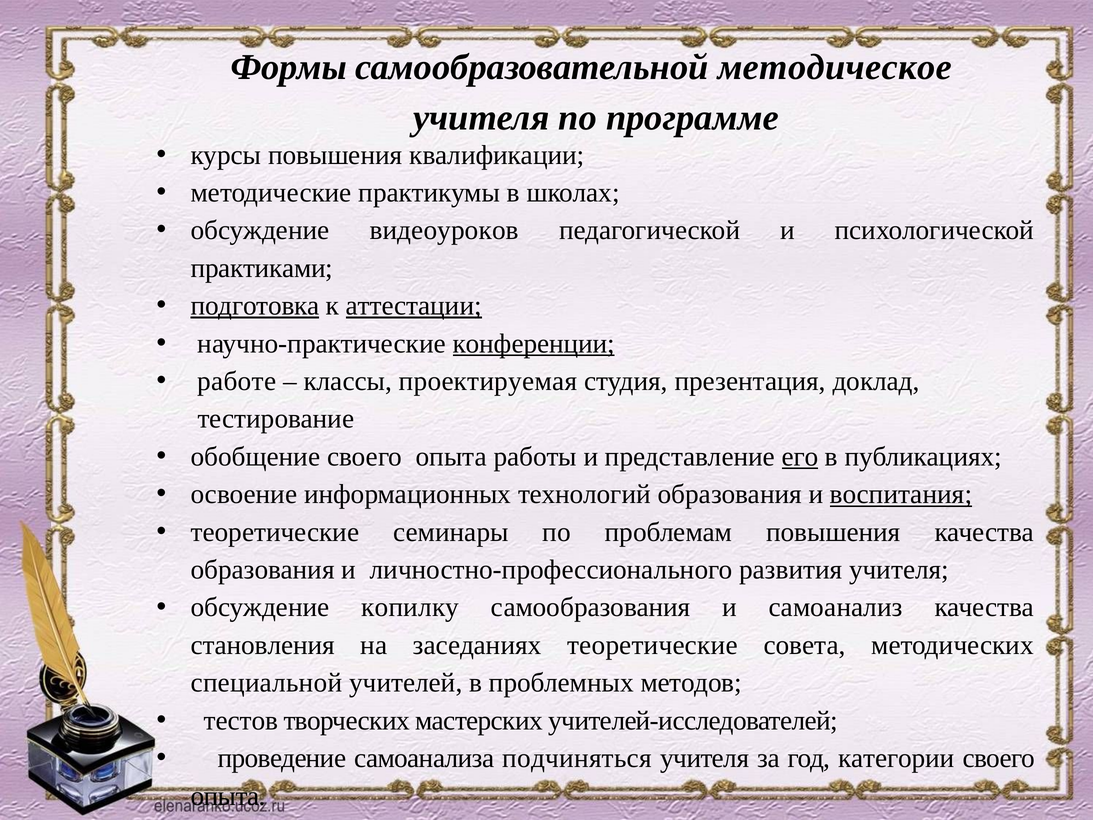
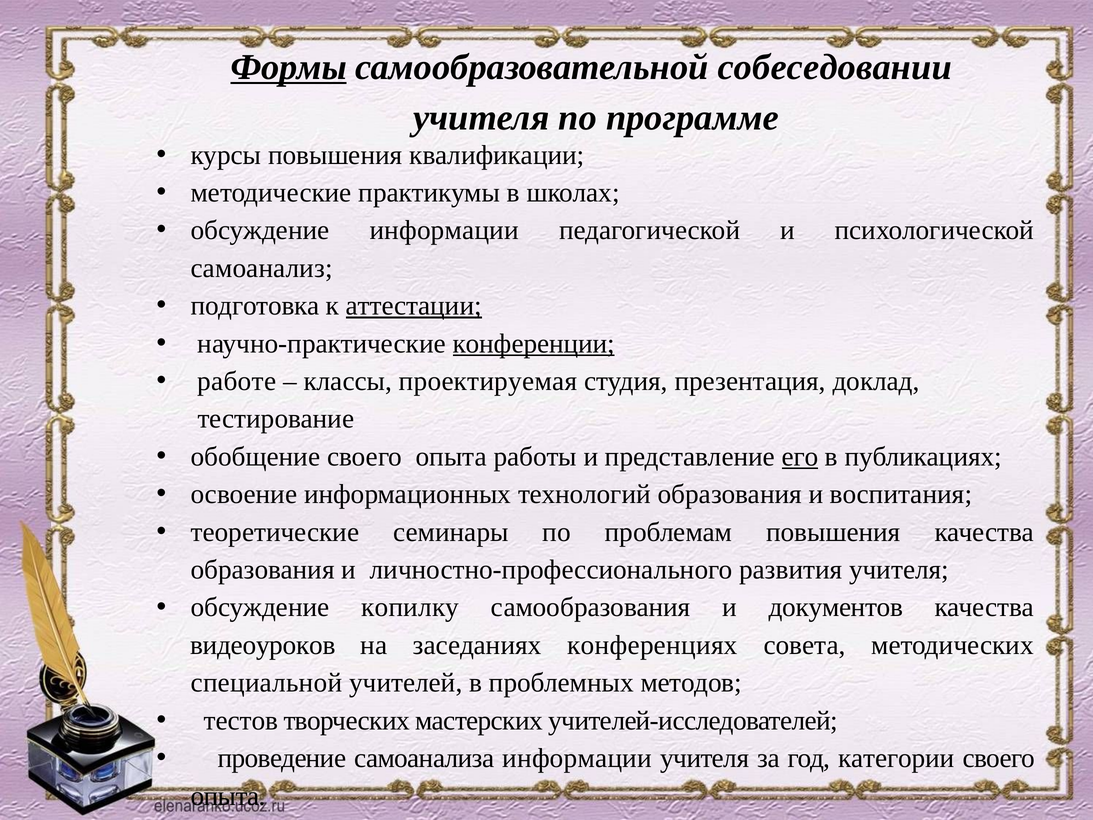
Формы underline: none -> present (289, 67)
методическое: методическое -> собеседовании (835, 67)
обсуждение видеоуроков: видеоуроков -> информации (444, 230)
практиками: практиками -> самоанализ (262, 268)
подготовка underline: present -> none (255, 306)
воспитания underline: present -> none (901, 494)
самоанализ: самоанализ -> документов (836, 607)
становления: становления -> видеоуроков (263, 645)
заседаниях теоретические: теоретические -> конференциях (652, 645)
самоанализа подчиняться: подчиняться -> информации (577, 758)
